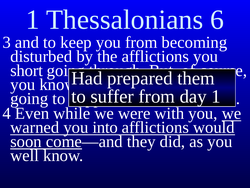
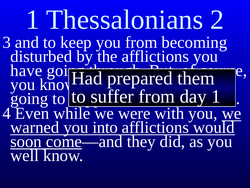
6: 6 -> 2 (217, 20)
short: short -> have (26, 70)
